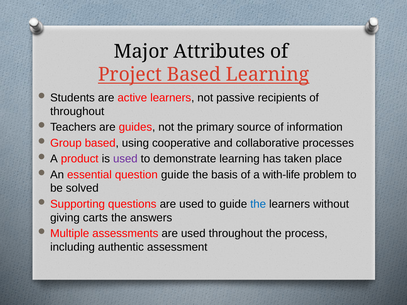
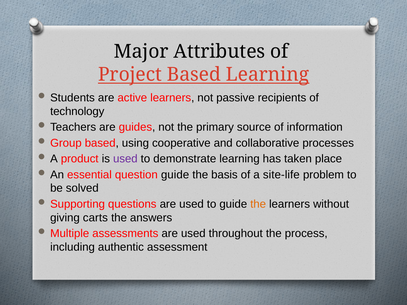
throughout: throughout -> technology (77, 111)
with-life: with-life -> site-life (281, 175)
the colour: blue -> orange (258, 204)
